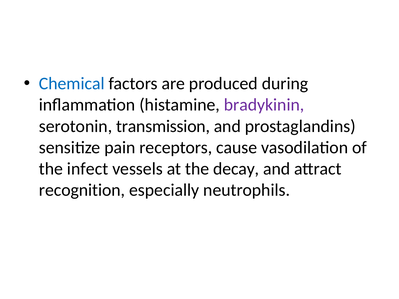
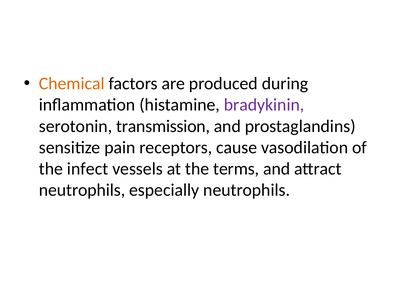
Chemical colour: blue -> orange (72, 84)
decay: decay -> terms (236, 169)
recognition: recognition -> neutrophils (82, 190)
